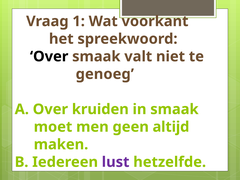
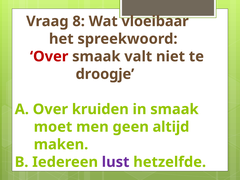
1: 1 -> 8 (79, 21)
voorkant: voorkant -> vloeibaar (155, 21)
Over colour: black -> red (49, 56)
genoeg: genoeg -> droogje (105, 74)
